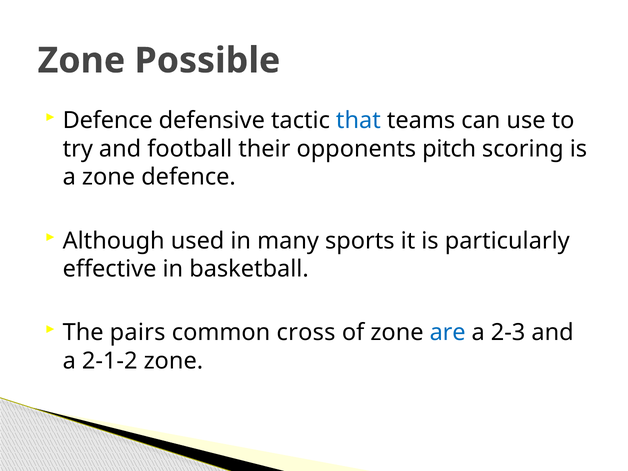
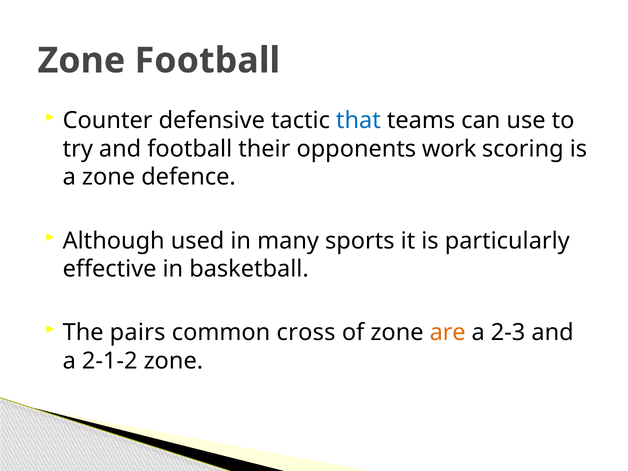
Zone Possible: Possible -> Football (207, 61)
Defence: Defence -> Counter (108, 121)
pitch: pitch -> work (449, 149)
are colour: blue -> orange (448, 333)
